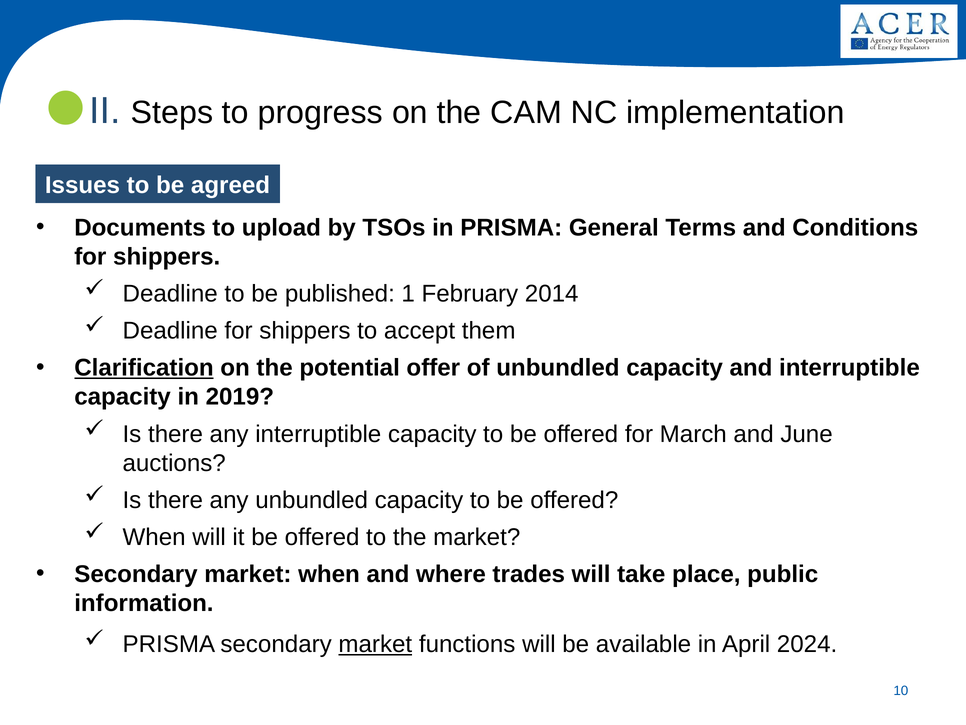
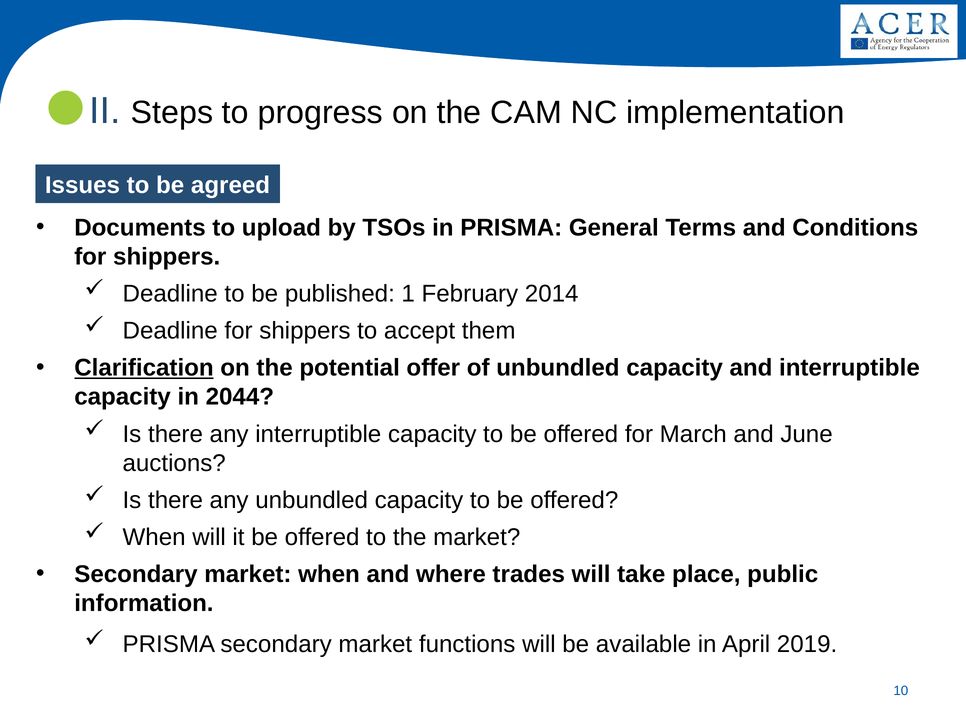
2019: 2019 -> 2044 (240, 397)
market underline: present -> none (375, 644)
2024: 2024 -> 2019 (807, 644)
